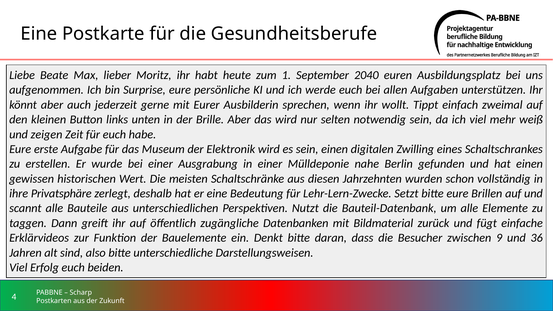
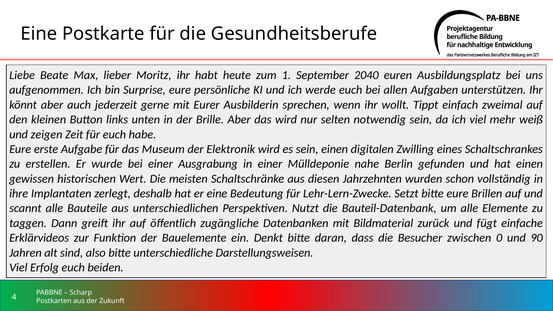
Privatsphäre: Privatsphäre -> Implantaten (61, 194)
9: 9 -> 0 (499, 238)
36: 36 -> 90 (537, 238)
